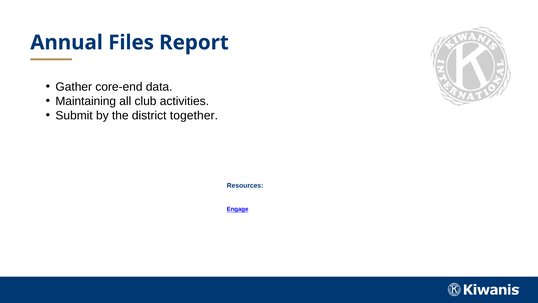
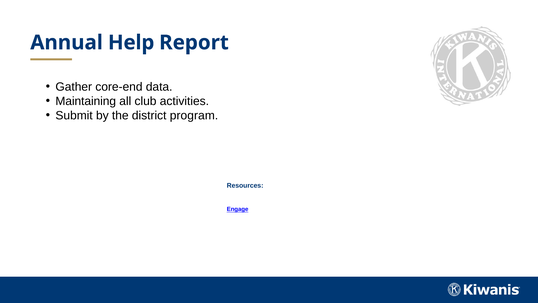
Files: Files -> Help (131, 43)
together: together -> program (194, 115)
